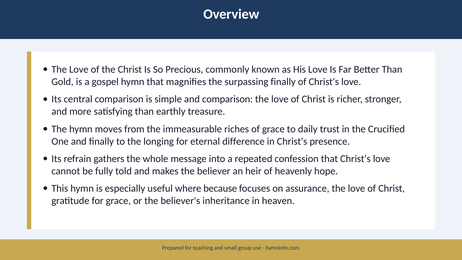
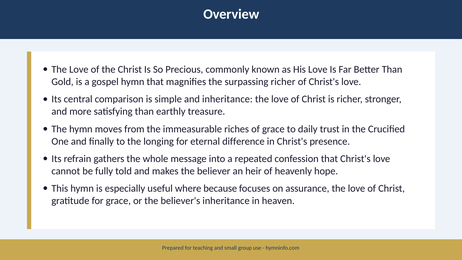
surpassing finally: finally -> richer (283, 82)
and comparison: comparison -> inheritance (227, 99)
